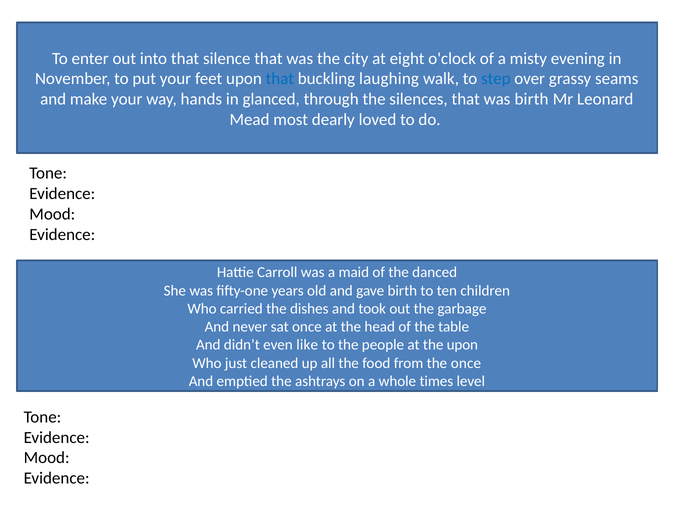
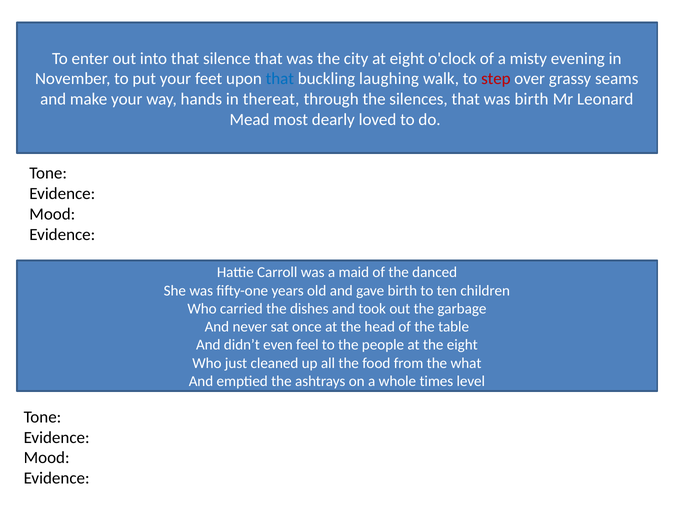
step colour: blue -> red (496, 79)
glanced: glanced -> thereat (271, 99)
like: like -> feel (307, 345)
the upon: upon -> eight (462, 345)
the once: once -> what (466, 363)
